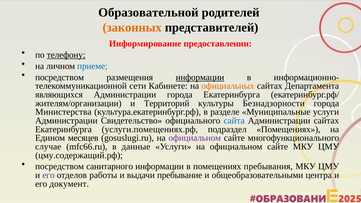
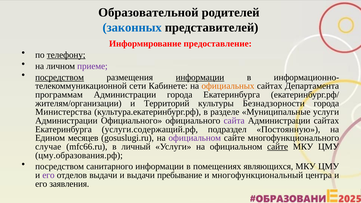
законных colour: orange -> blue (132, 28)
предоставлении: предоставлении -> предоставление (218, 44)
приеме colour: blue -> purple (92, 66)
посредством underline: none -> present (60, 77)
являющихся: являющихся -> программам (59, 95)
Администрации Свидетельство: Свидетельство -> Официального (132, 121)
сайта colour: blue -> purple (234, 121)
услуги.помещениях.рф: услуги.помещениях.рф -> услуги.содержащий.рф (150, 129)
подраздел Помещениях: Помещениях -> Постоянную (288, 129)
данные: данные -> личный (136, 147)
сайте underline: none -> present (278, 147)
цму.содержащий.рф: цму.содержащий.рф -> цму.образования.рф (79, 155)
пребывания: пребывания -> являющихся (268, 167)
отделов работы: работы -> выдачи (103, 175)
общеобразовательными: общеобразовательными -> многофункциональный (257, 175)
документ: документ -> заявления (69, 184)
